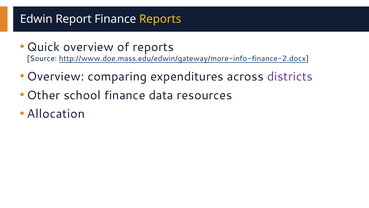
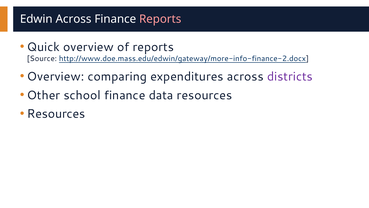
Edwin Report: Report -> Across (74, 19)
Reports colour: yellow -> pink (160, 19)
Allocation: Allocation -> Resources (56, 114)
